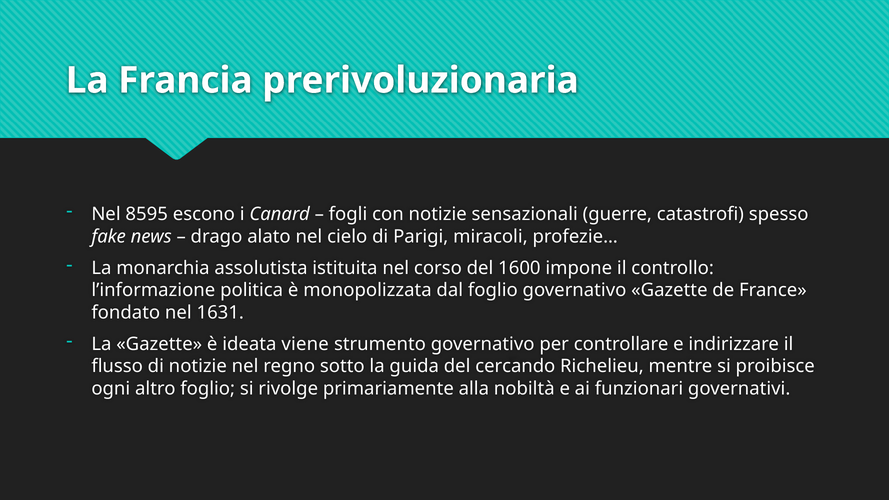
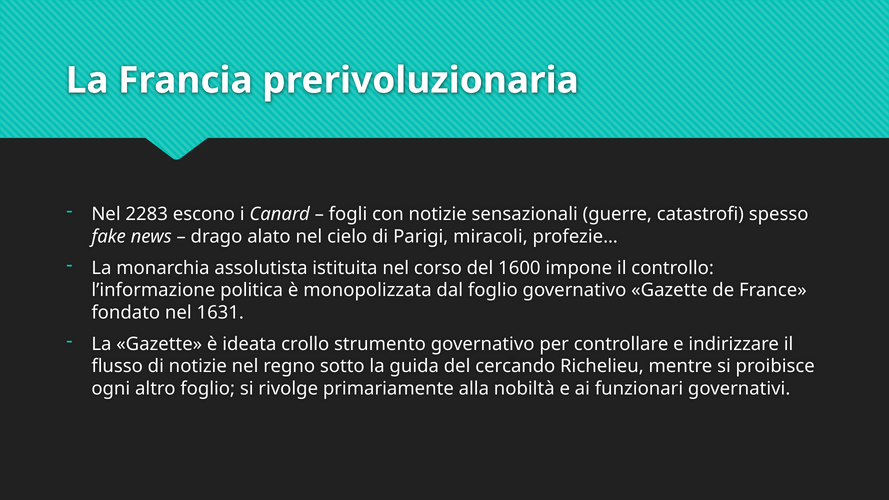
8595: 8595 -> 2283 (147, 214)
viene: viene -> crollo (305, 344)
